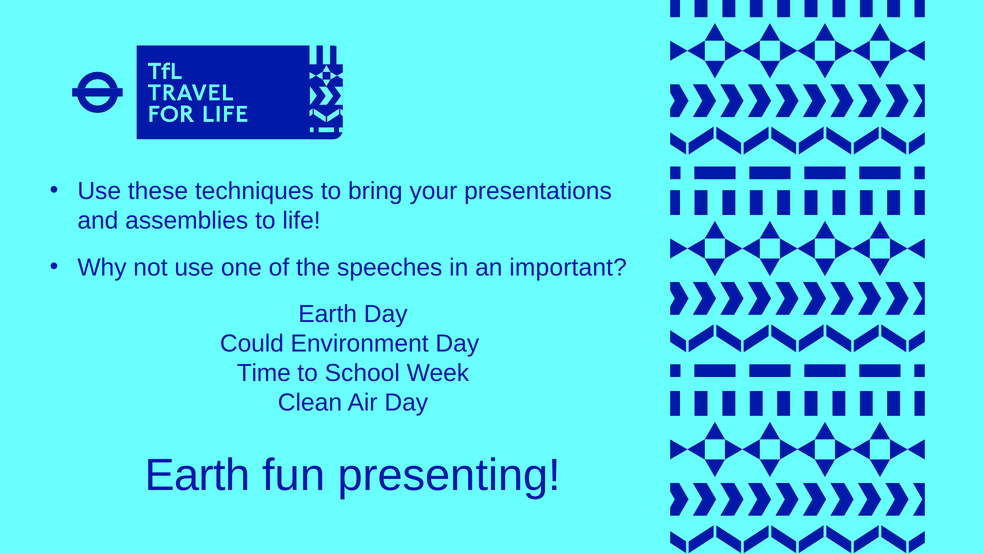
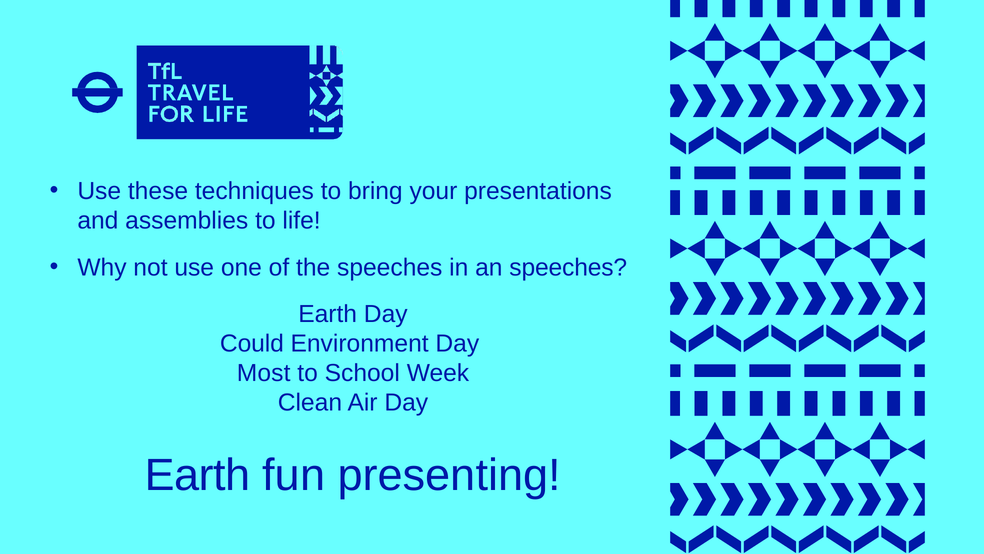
an important: important -> speeches (568, 267)
Time: Time -> Most (264, 373)
